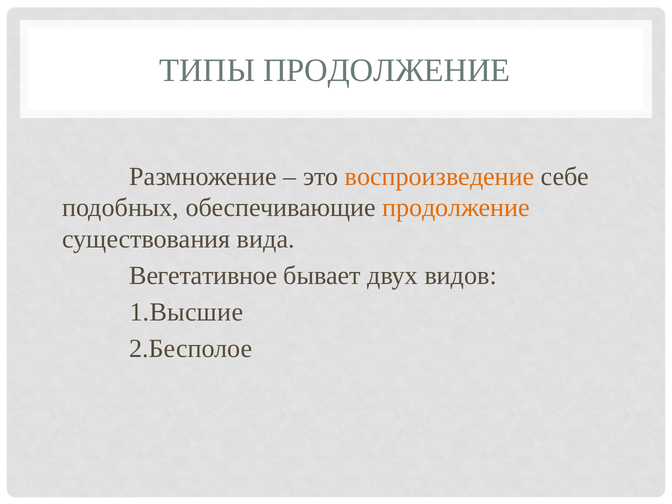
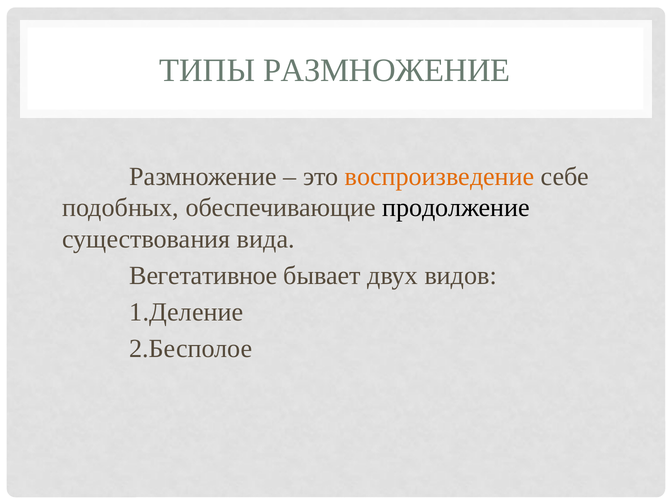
ТИПЫ ПРОДОЛЖЕНИЕ: ПРОДОЛЖЕНИЕ -> РАЗМНОЖЕНИЕ (387, 70)
продолжение colour: orange -> black (456, 208)
1.Высшие: 1.Высшие -> 1.Деление (186, 312)
